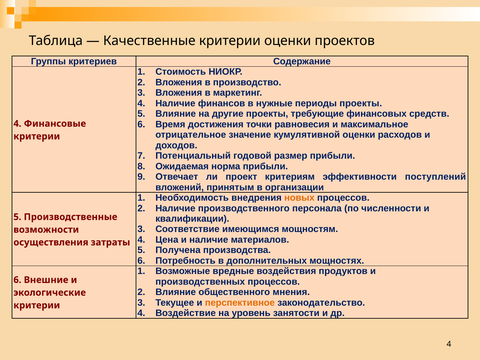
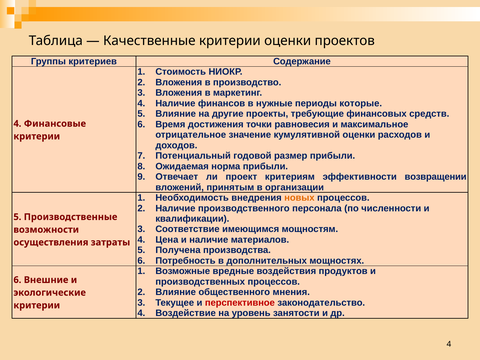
периоды проекты: проекты -> которые (361, 103)
поступлений: поступлений -> возвращении (436, 177)
перспективное colour: orange -> red (240, 303)
